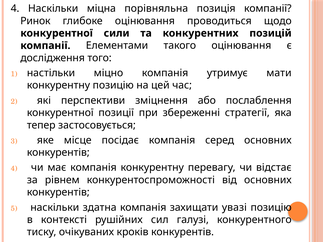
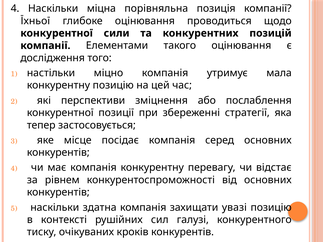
Ринок: Ринок -> Їхньої (35, 21)
мати: мати -> мала (279, 73)
